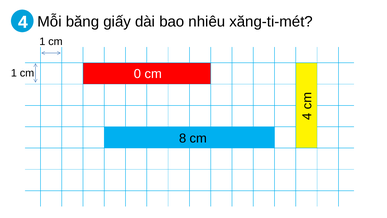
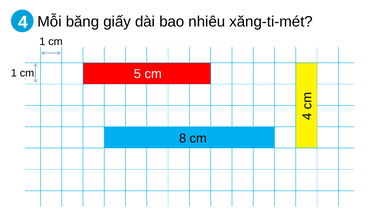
0: 0 -> 5 (138, 74)
